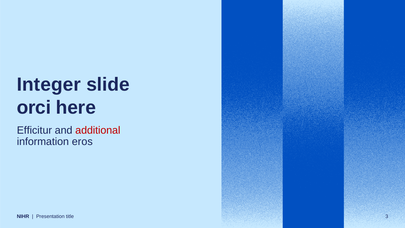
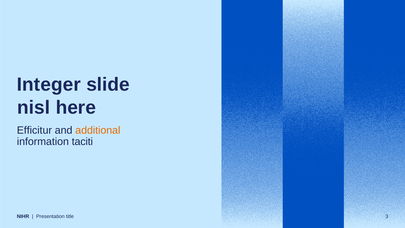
orci: orci -> nisl (34, 107)
additional colour: red -> orange (98, 130)
eros: eros -> taciti (82, 142)
